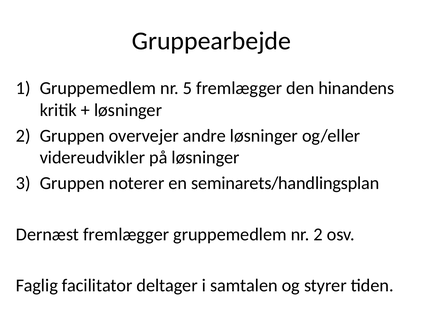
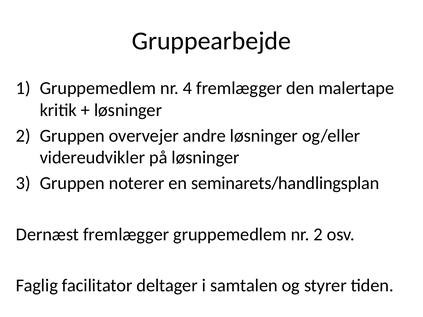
5: 5 -> 4 (187, 88)
hinandens: hinandens -> malertape (356, 88)
